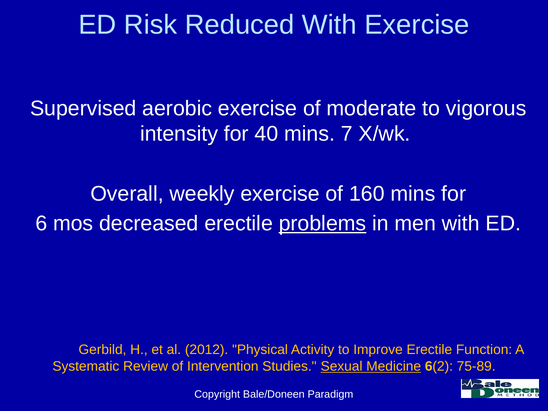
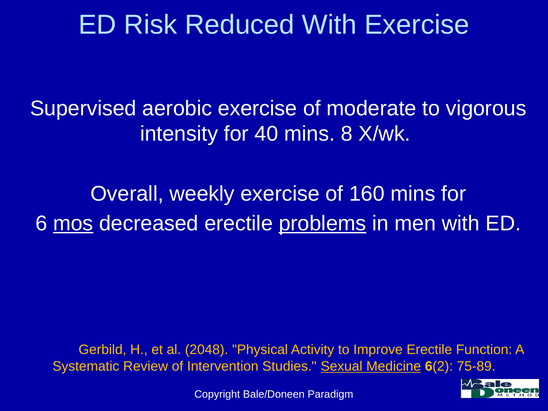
7: 7 -> 8 (347, 134)
mos underline: none -> present (73, 224)
2012: 2012 -> 2048 (207, 350)
